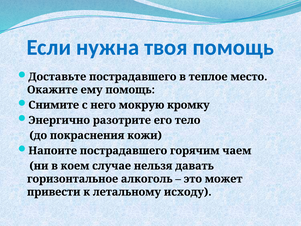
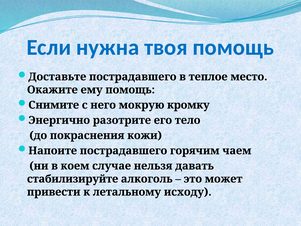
горизонтальное: горизонтальное -> стабилизируйте (73, 179)
